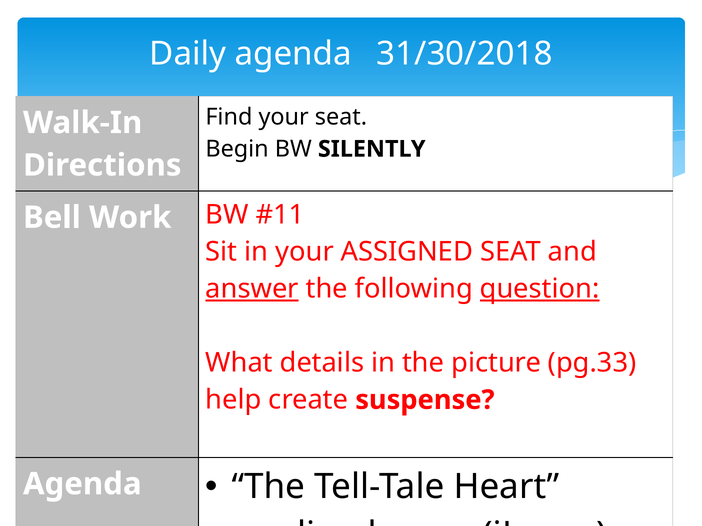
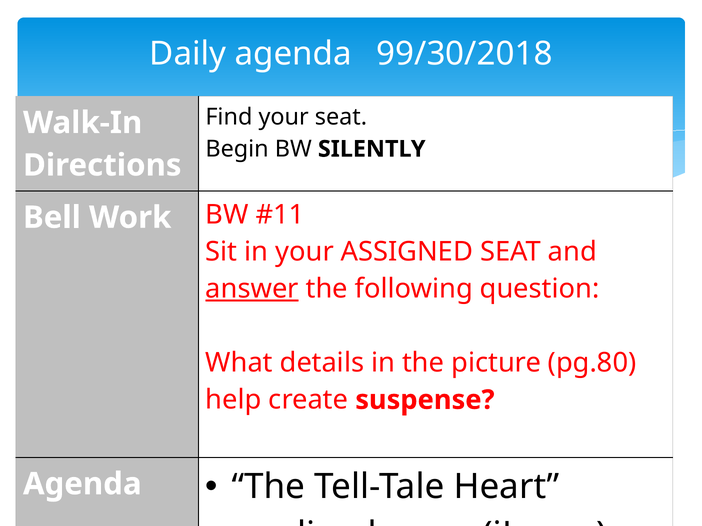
31/30/2018: 31/30/2018 -> 99/30/2018 (464, 54)
question underline: present -> none (540, 289)
pg.33: pg.33 -> pg.80 (592, 363)
